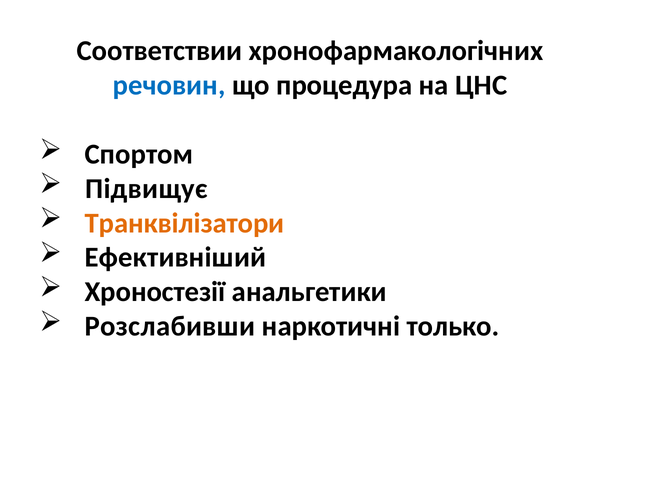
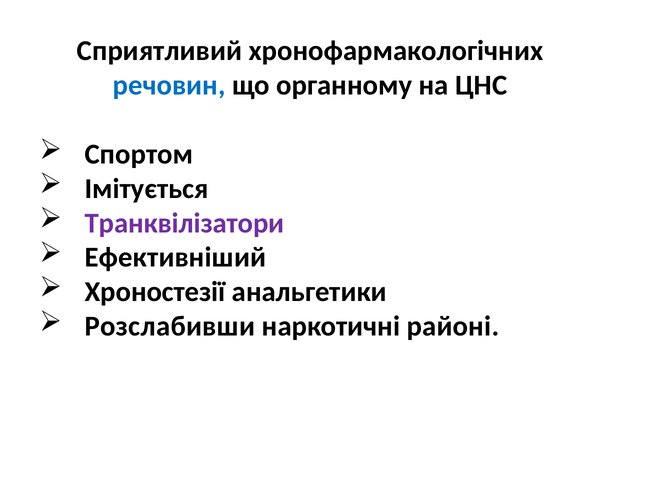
Соответствии: Соответствии -> Сприятливий (159, 51)
процедура: процедура -> органному (344, 85)
Підвищує: Підвищує -> Імітується (147, 189)
Транквілізатори colour: orange -> purple (185, 223)
только: только -> районі (453, 327)
